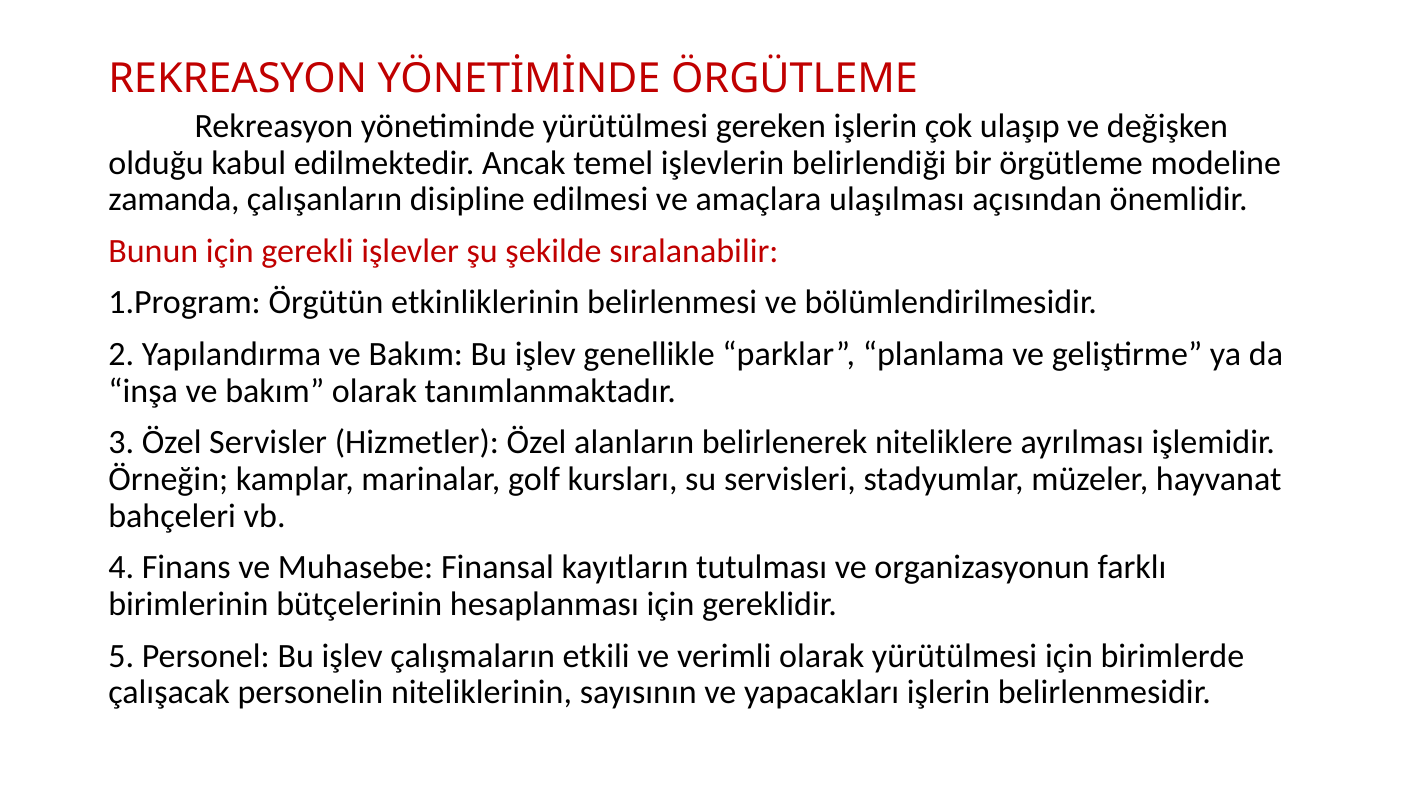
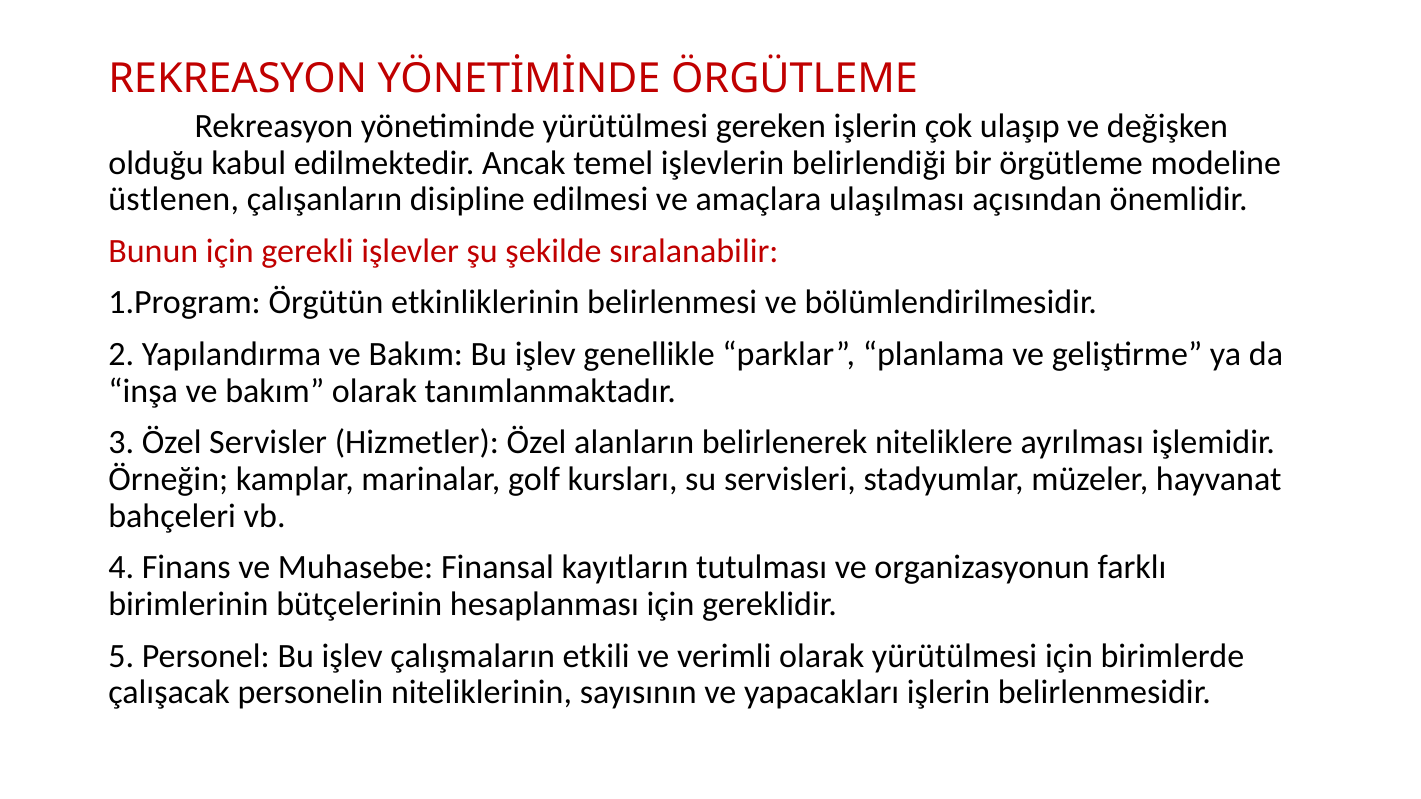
zamanda: zamanda -> üstlenen (174, 200)
